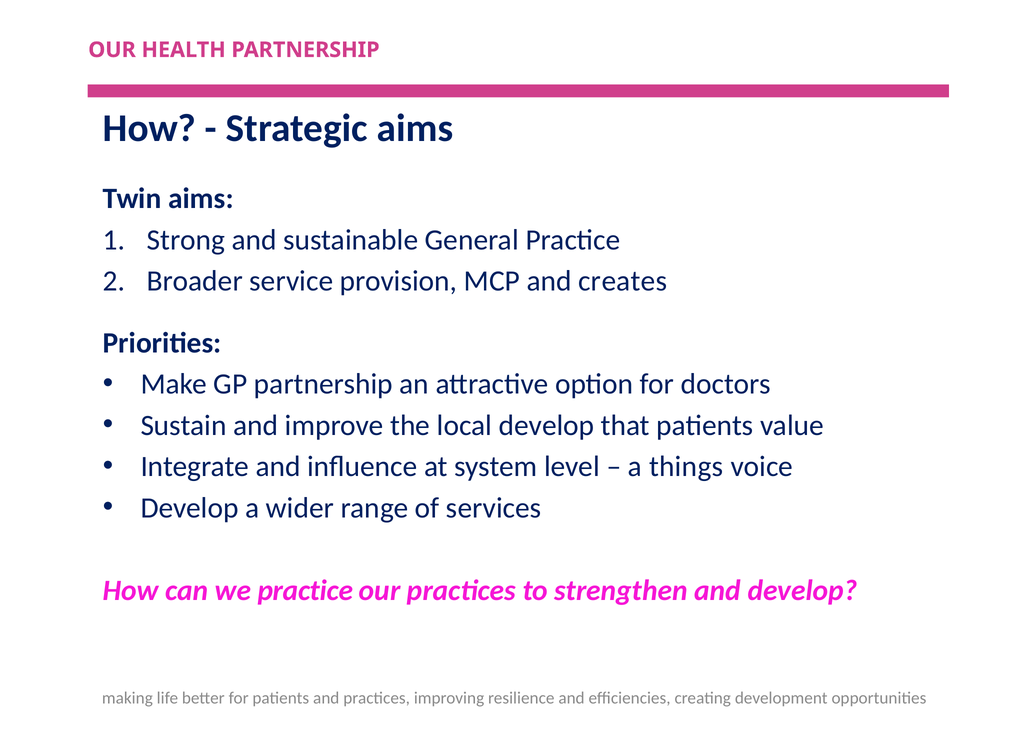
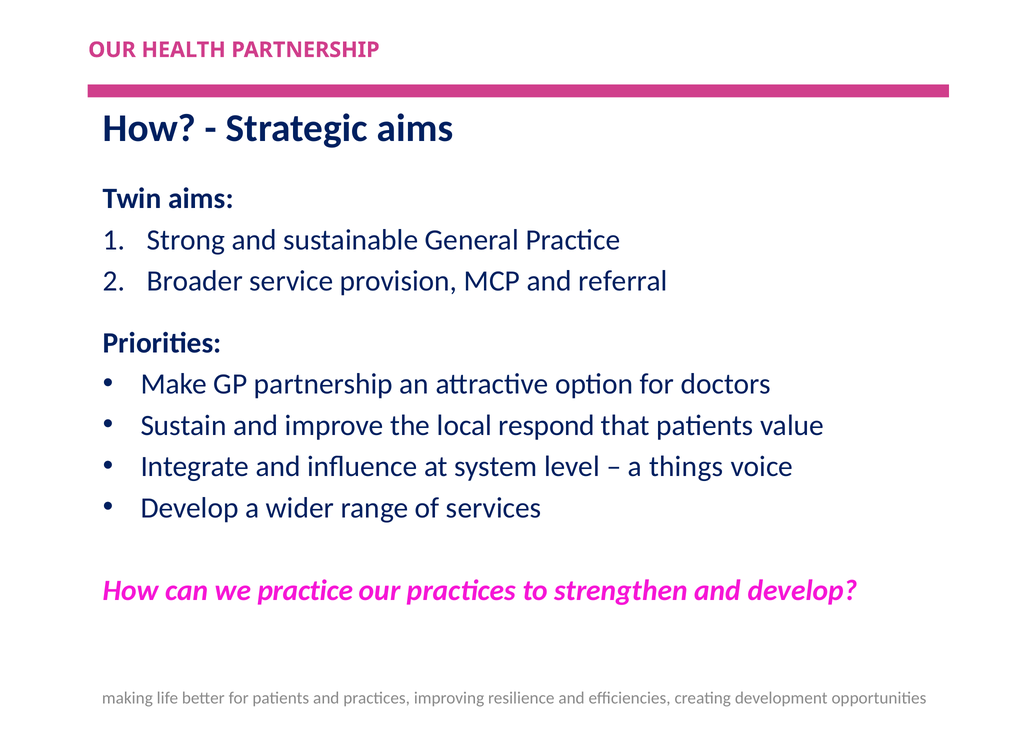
creates: creates -> referral (623, 281)
local develop: develop -> respond (547, 425)
